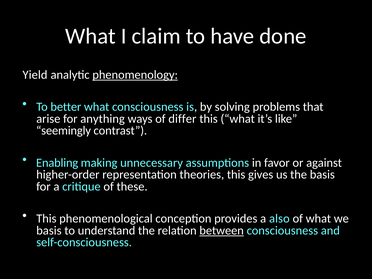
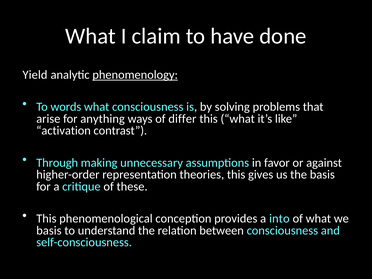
better: better -> words (66, 107)
seemingly: seemingly -> activation (64, 131)
Enabling: Enabling -> Through (57, 163)
also: also -> into (279, 219)
between underline: present -> none (222, 230)
